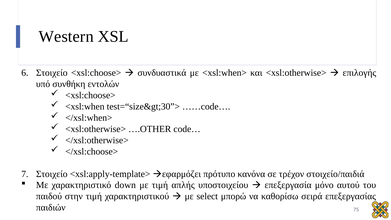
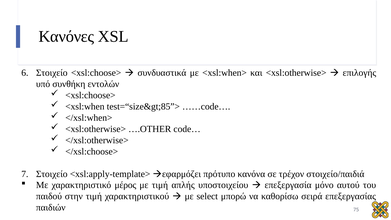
Western: Western -> Κανόνες (66, 36)
test=“size&gt;30”>: test=“size&gt;30”> -> test=“size&gt;85”> (143, 106)
down: down -> μέρος (125, 185)
